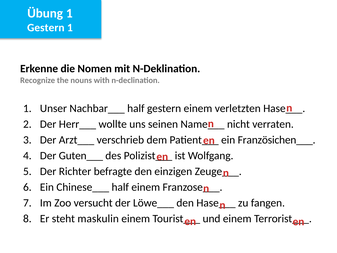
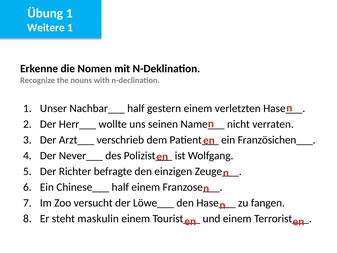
Gestern: Gestern -> Weitere (46, 28)
Guten___: Guten___ -> Never___ (81, 156)
